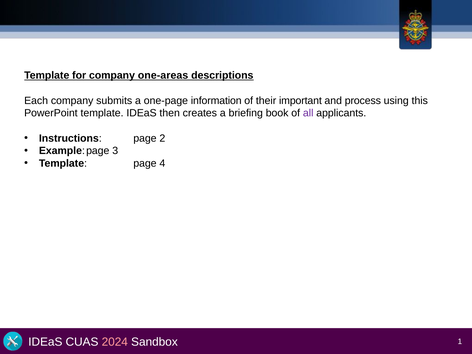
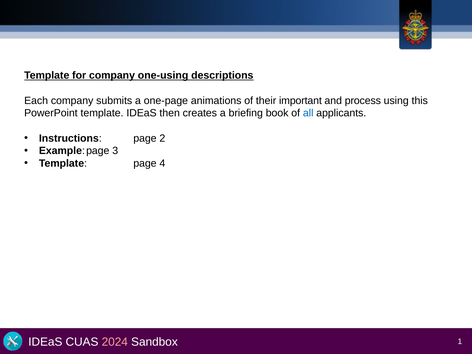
one-areas: one-areas -> one-using (163, 75)
information: information -> animations (216, 101)
all colour: purple -> blue (308, 113)
